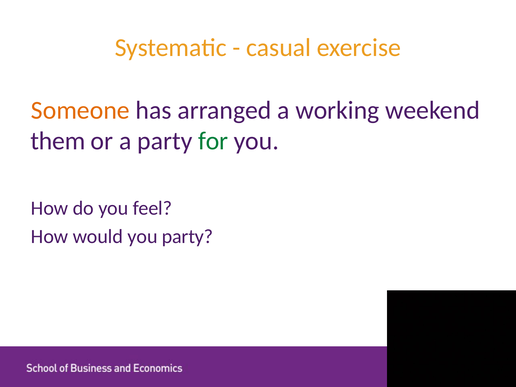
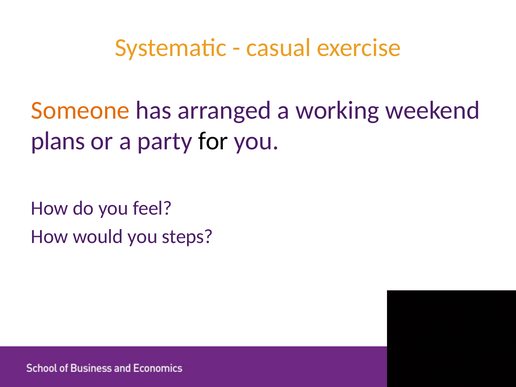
them: them -> plans (58, 141)
for colour: green -> black (213, 141)
you party: party -> steps (188, 236)
